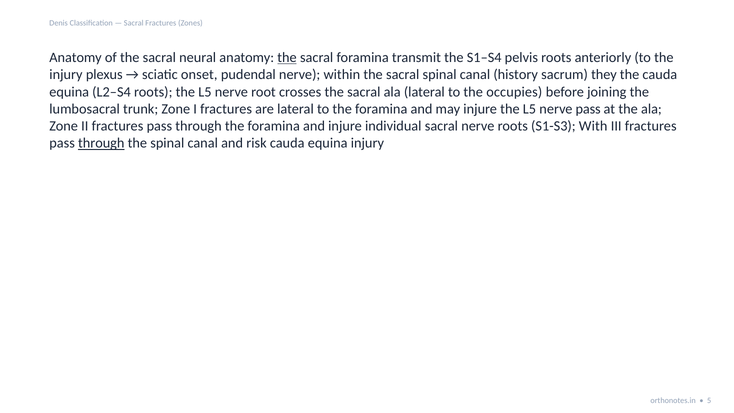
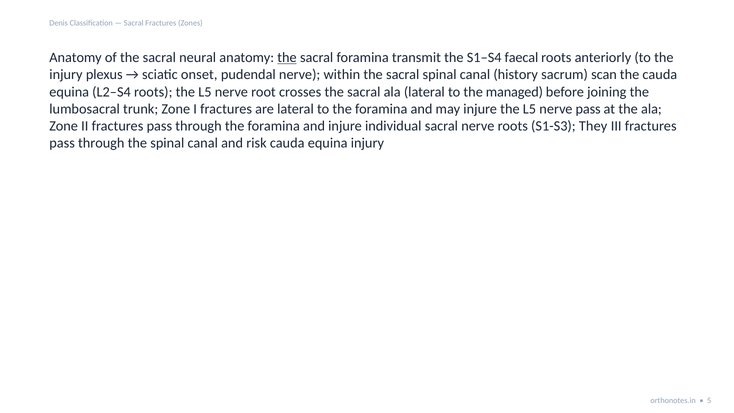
pelvis: pelvis -> faecal (521, 58)
they: they -> scan (604, 75)
occupies: occupies -> managed (514, 92)
With: With -> They (593, 126)
through underline: present -> none (101, 143)
